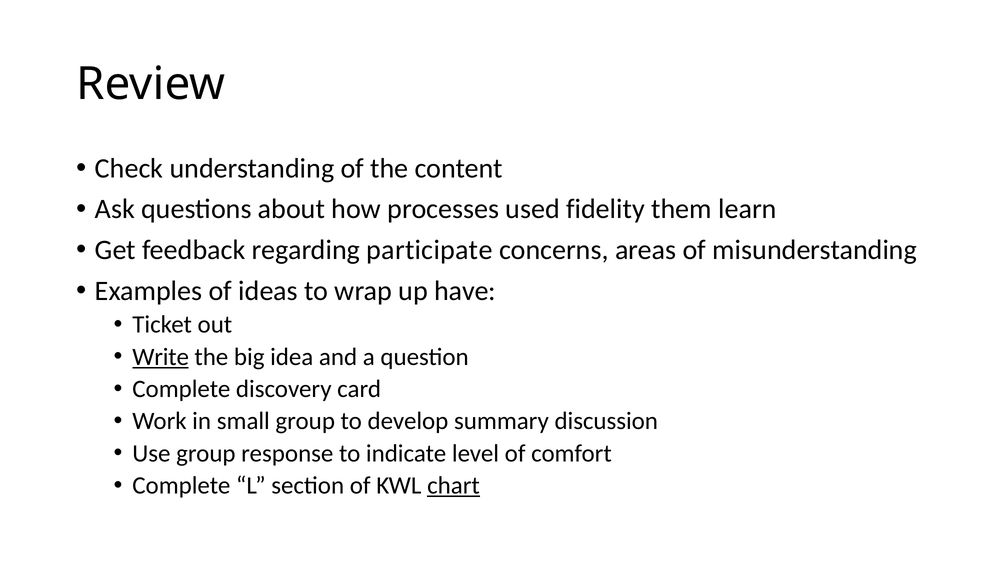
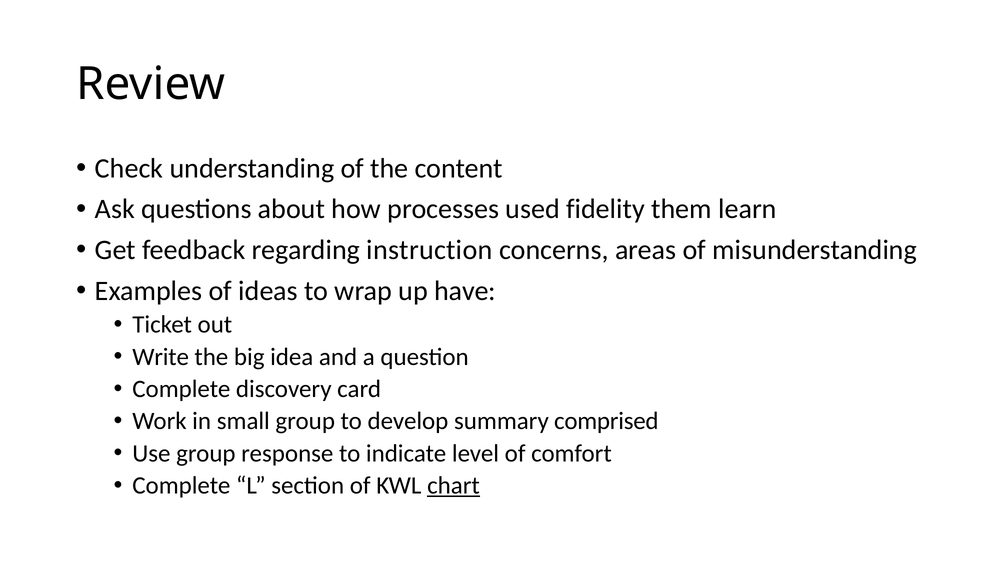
participate: participate -> instruction (429, 250)
Write underline: present -> none (161, 357)
discussion: discussion -> comprised (606, 421)
